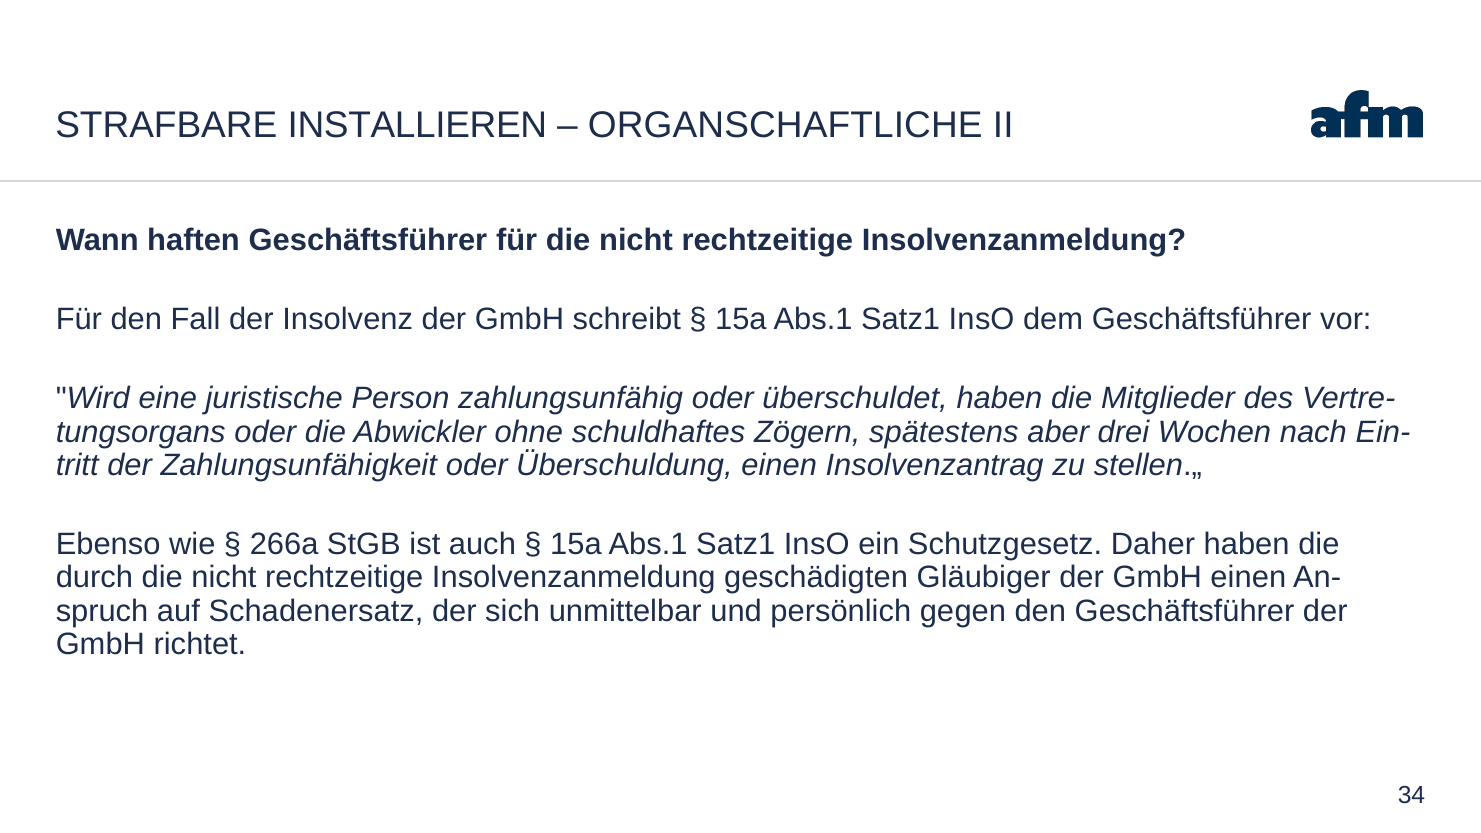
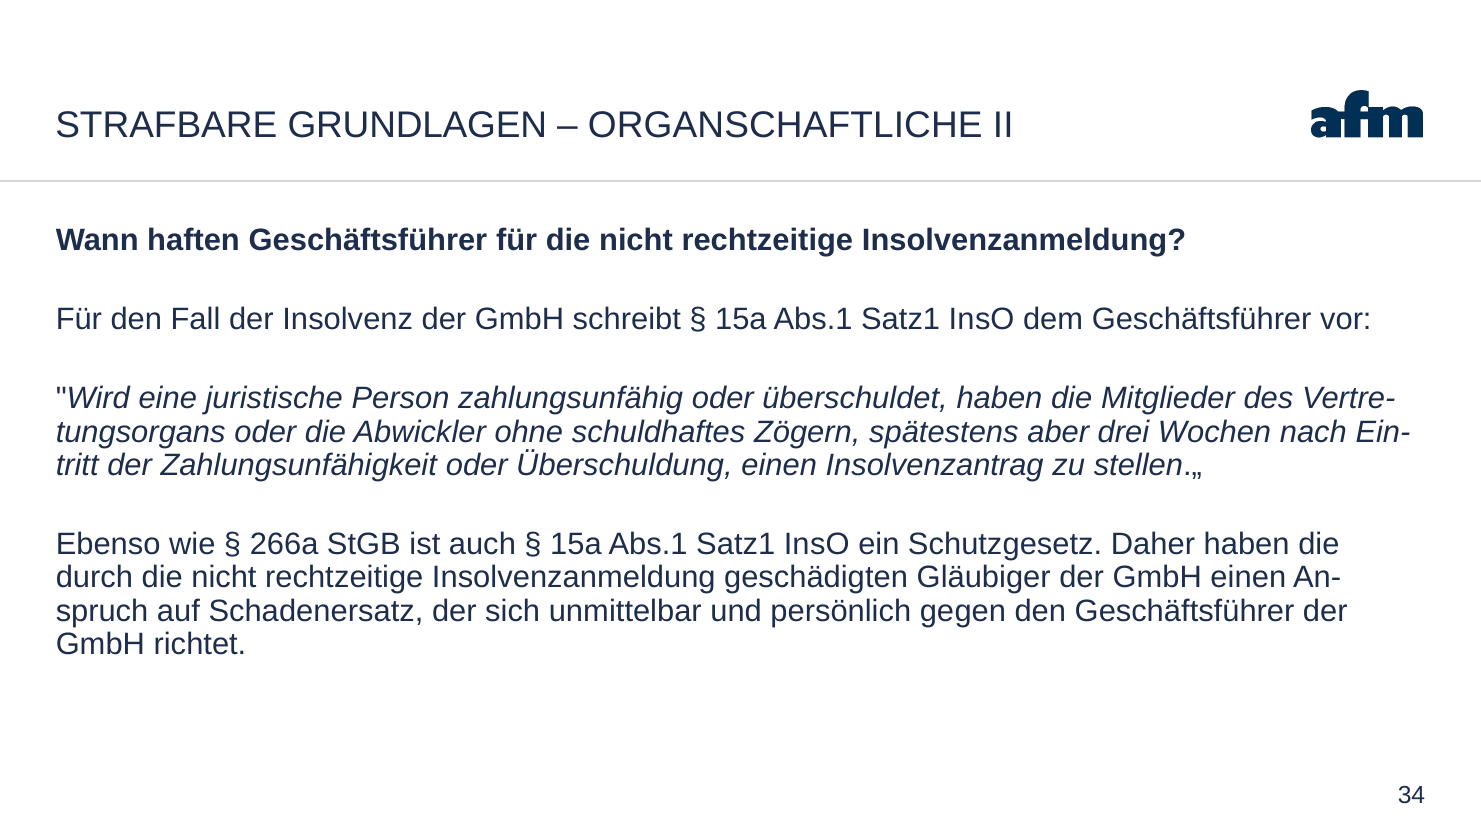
INSTALLIEREN: INSTALLIEREN -> GRUNDLAGEN (417, 125)
